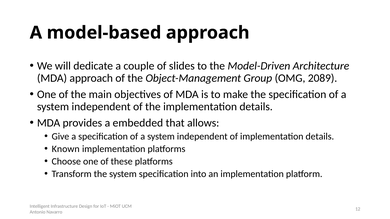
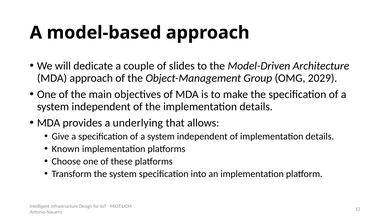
2089: 2089 -> 2029 (323, 78)
embedded: embedded -> underlying (138, 123)
